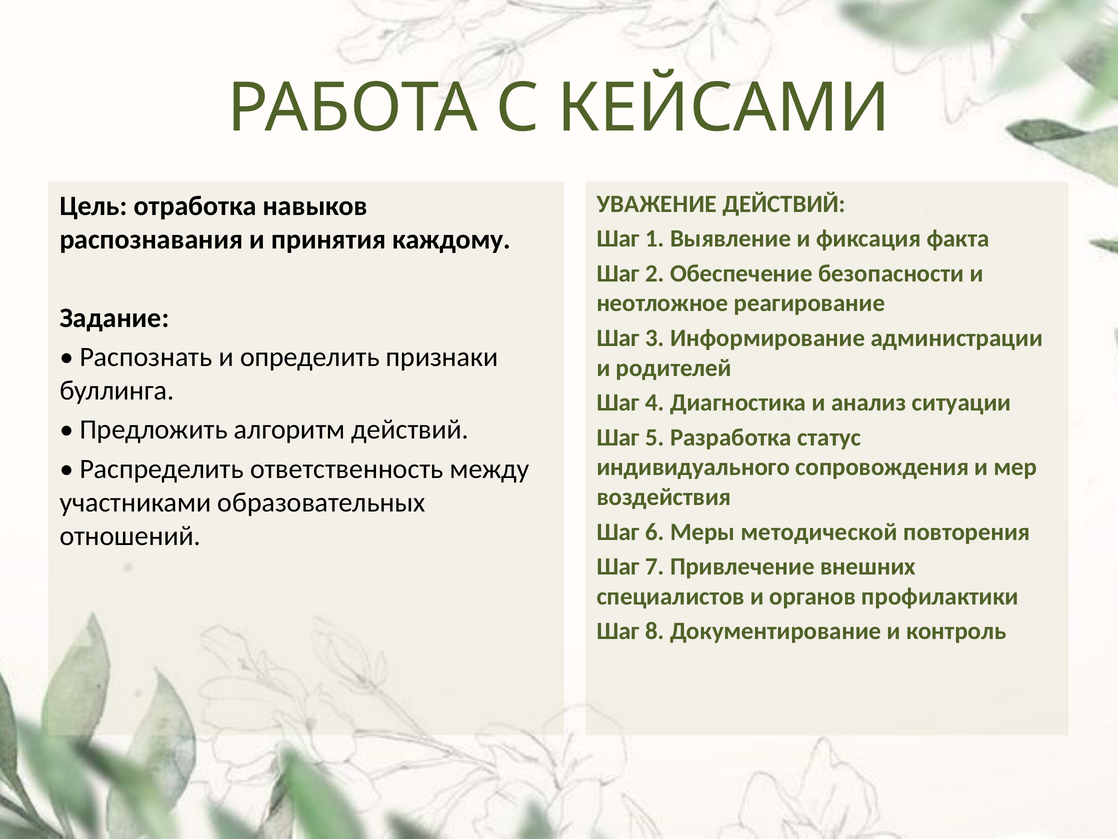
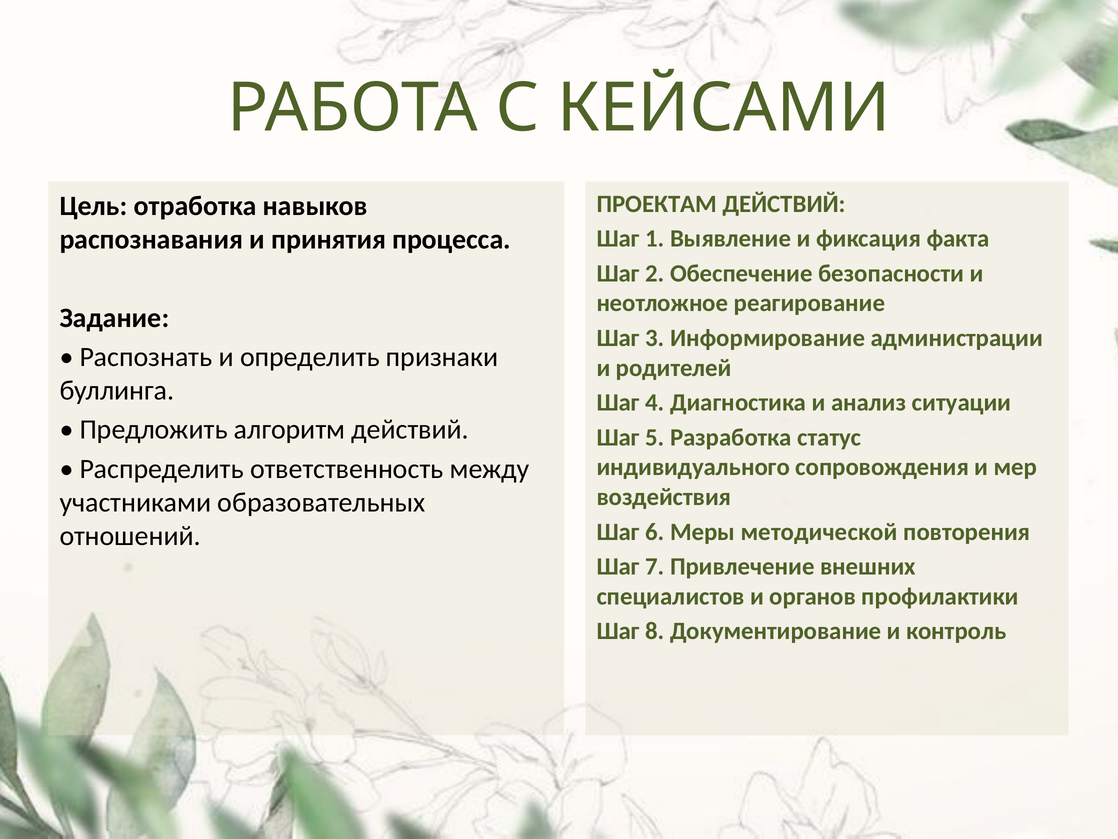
УВАЖЕНИЕ: УВАЖЕНИЕ -> ПРОЕКТАМ (657, 204)
каждому: каждому -> процесса (451, 239)
